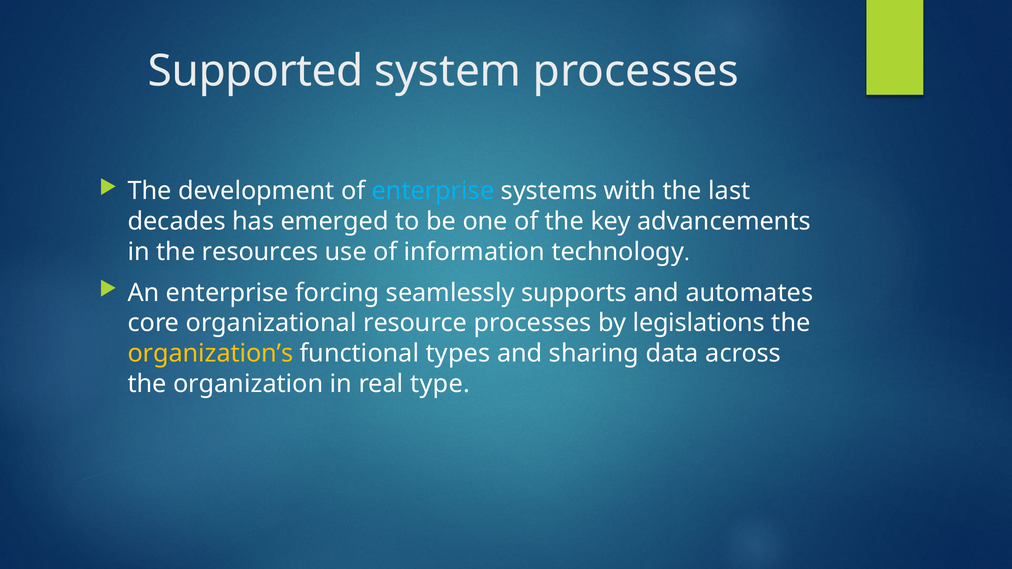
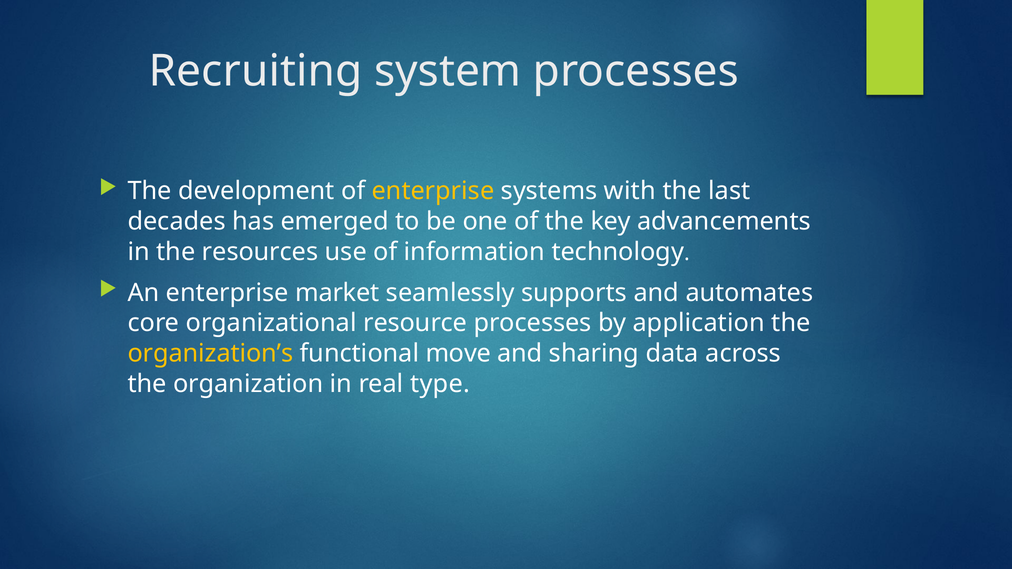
Supported: Supported -> Recruiting (256, 71)
enterprise colour: light blue -> yellow (433, 191)
forcing: forcing -> market (337, 293)
legislations: legislations -> application (699, 323)
types: types -> move (458, 354)
